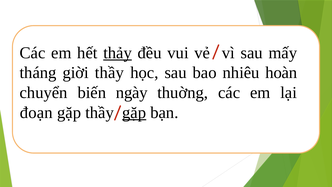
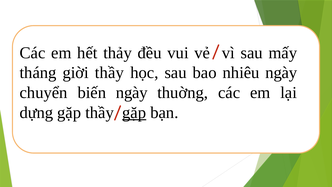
thảy underline: present -> none (118, 53)
nhiêu hoàn: hoàn -> ngày (281, 73)
đoạn: đoạn -> dựng (36, 112)
